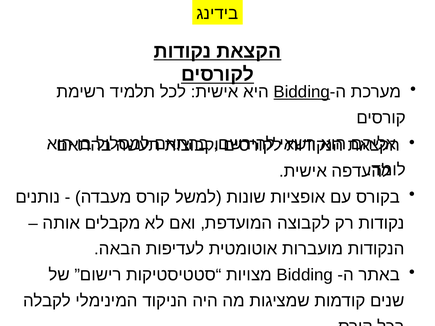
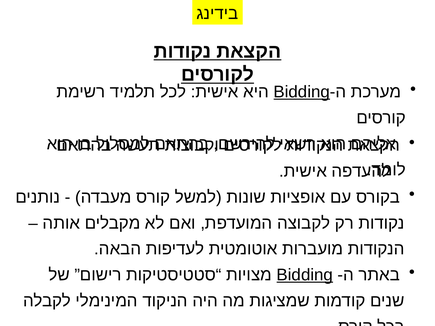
Bidding underline: none -> present (305, 275)
